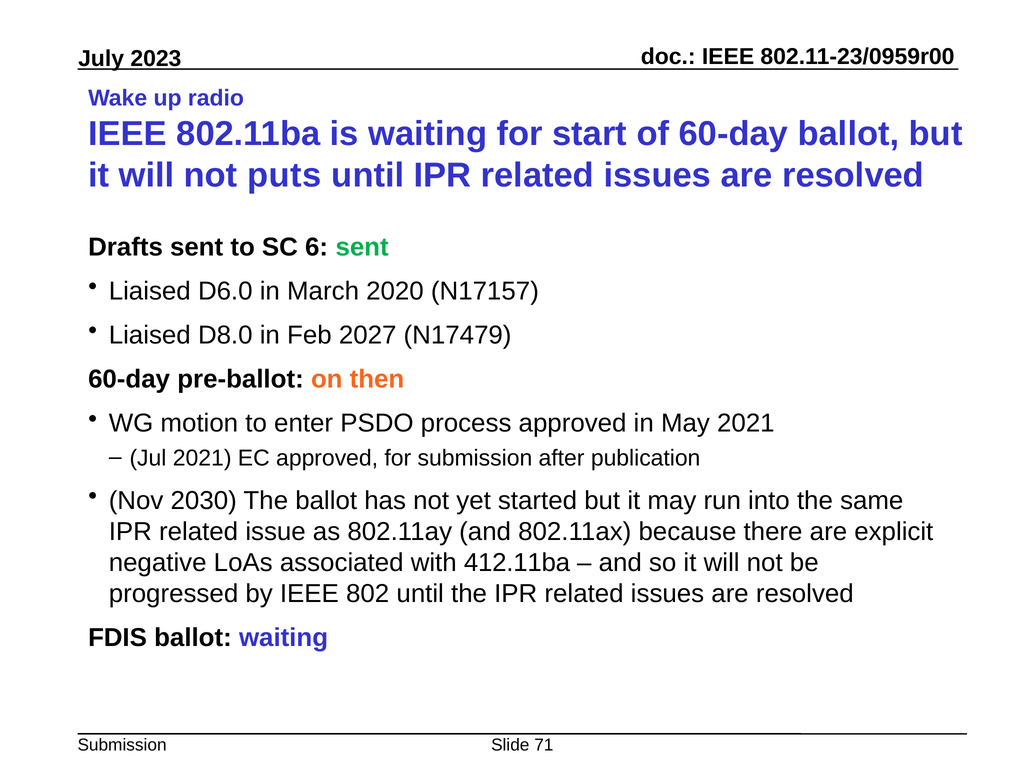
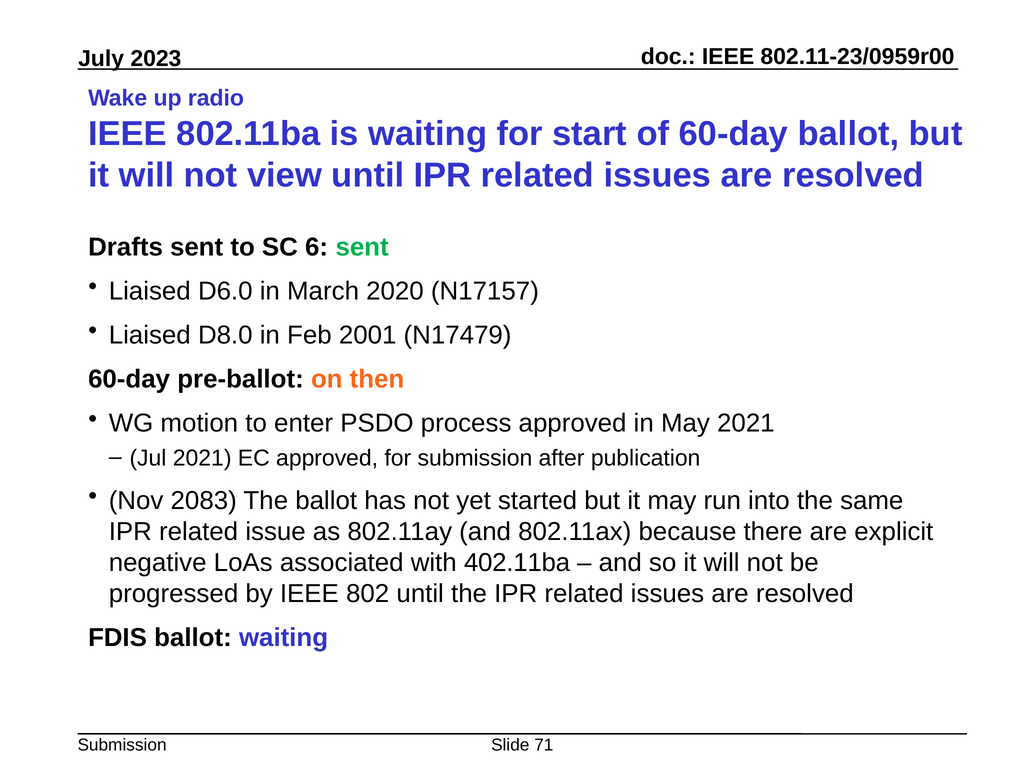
puts: puts -> view (284, 175)
2027: 2027 -> 2001 (368, 335)
2030: 2030 -> 2083 (204, 501)
412.11ba: 412.11ba -> 402.11ba (517, 563)
